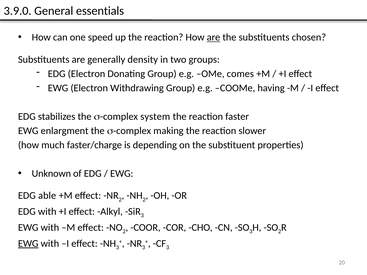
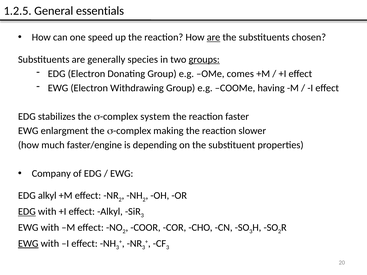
3.9.0: 3.9.0 -> 1.2.5 (18, 11)
density: density -> species (143, 59)
groups underline: none -> present (204, 59)
faster/charge: faster/charge -> faster/engine (94, 145)
Unknown: Unknown -> Company (51, 174)
EDG able: able -> alkyl (47, 196)
EDG underline: none -> present (27, 212)
